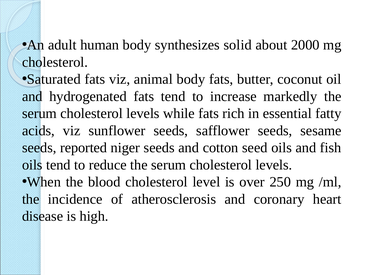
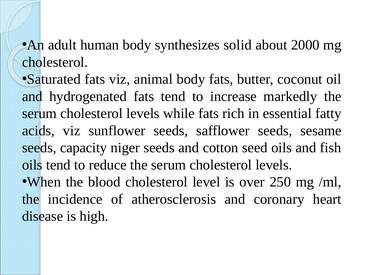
reported: reported -> capacity (84, 148)
